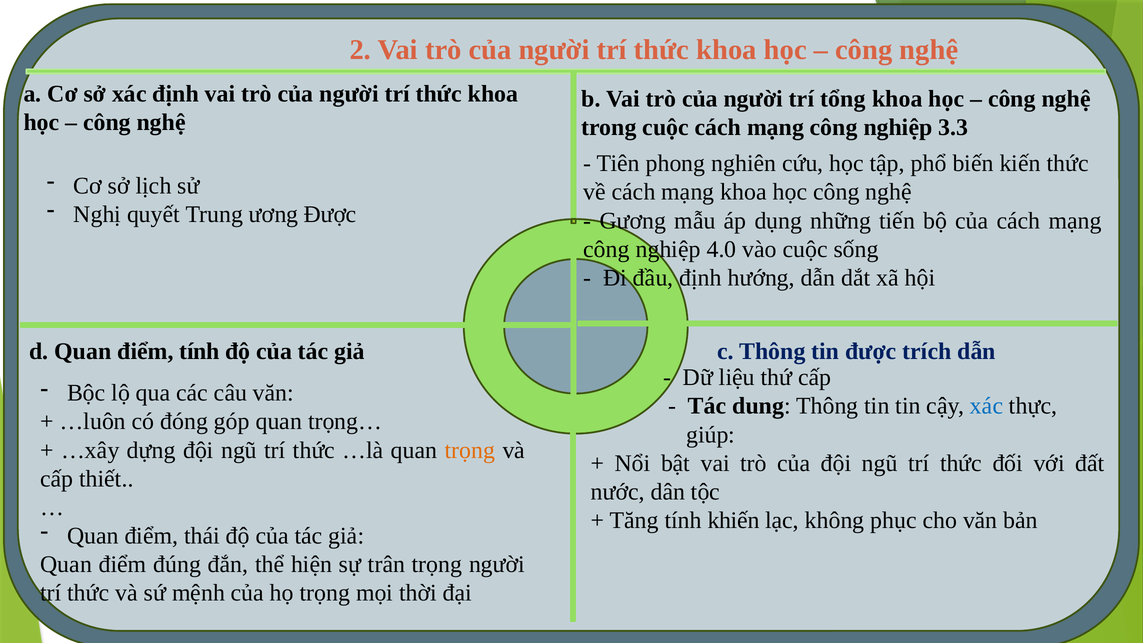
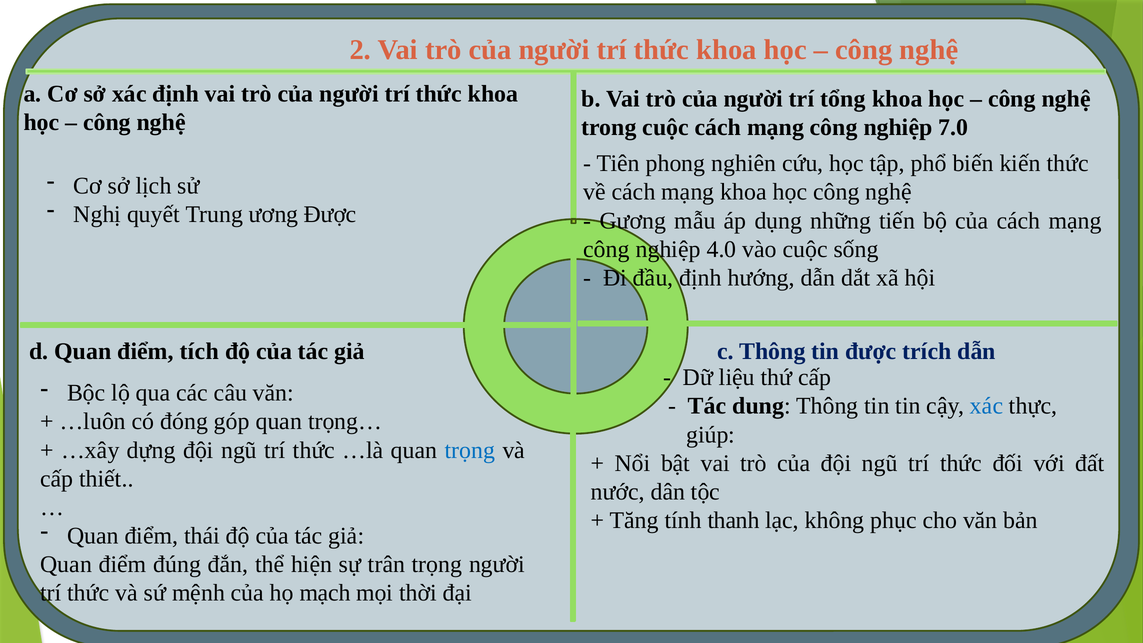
3.3: 3.3 -> 7.0 (953, 128)
điểm tính: tính -> tích (199, 351)
trọng colour: orange -> blue (470, 450)
khiến: khiến -> thanh (734, 520)
họ trọng: trọng -> mạch (325, 593)
